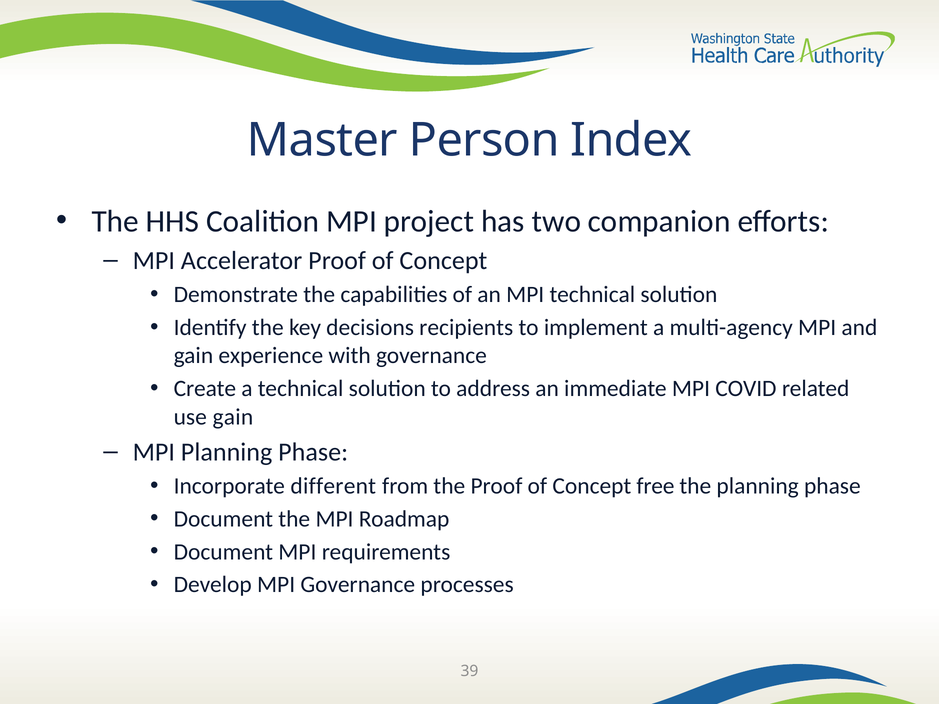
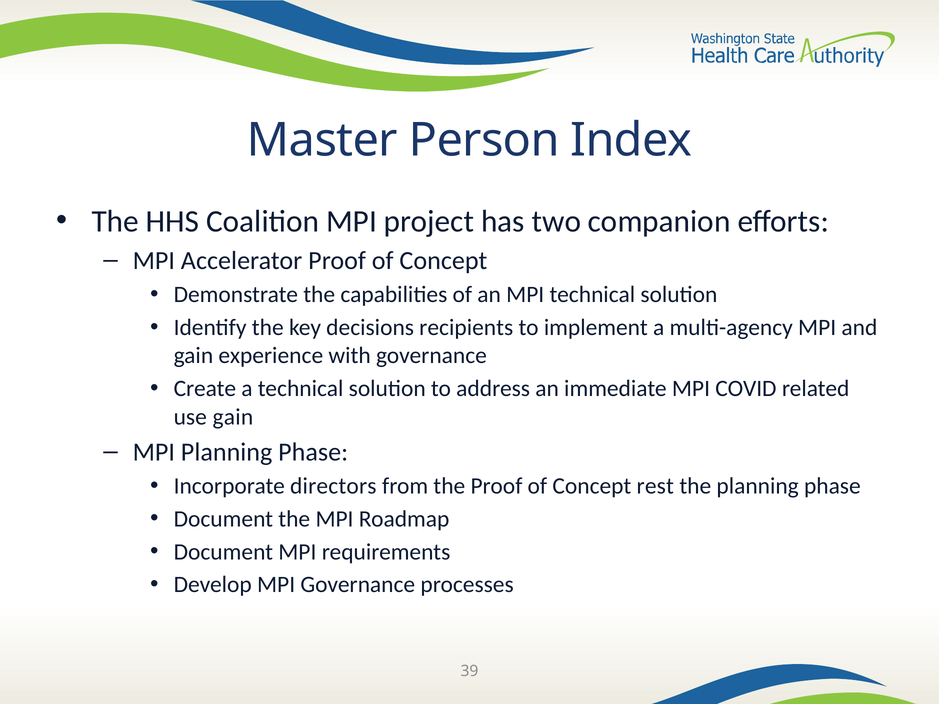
different: different -> directors (333, 486)
free: free -> rest (655, 486)
